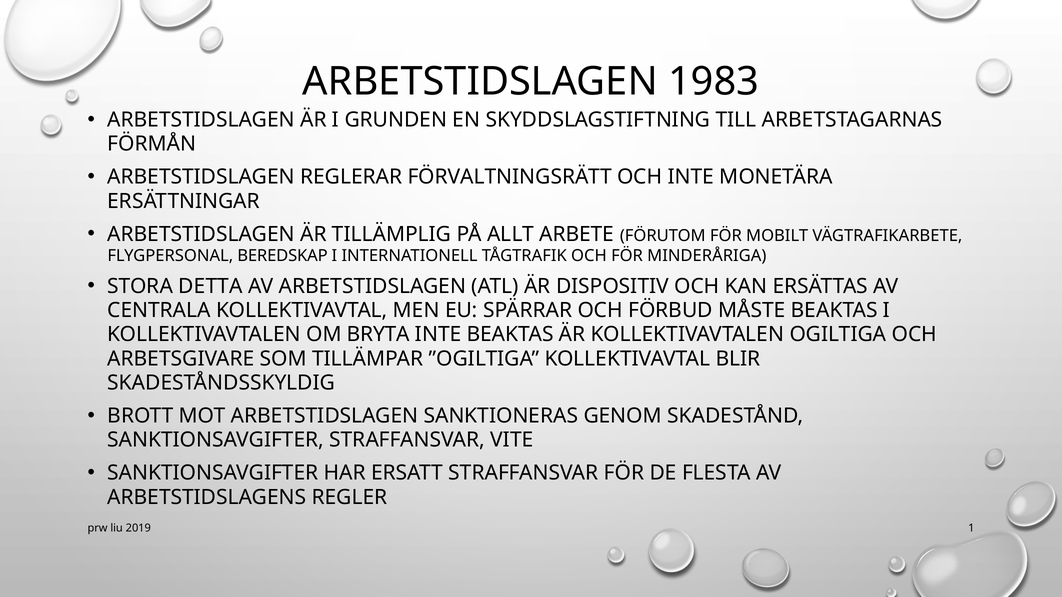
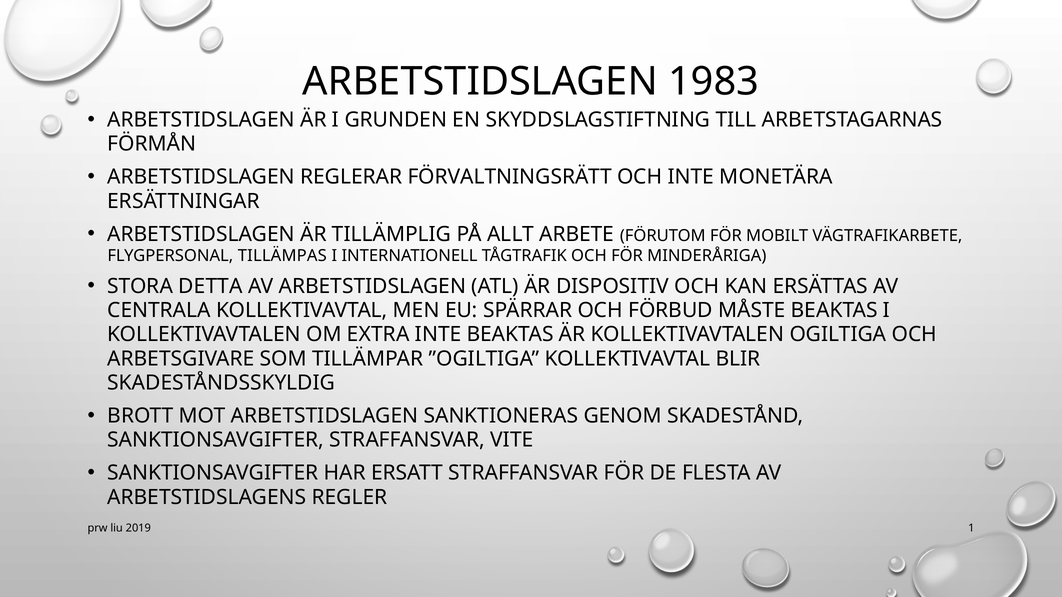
BEREDSKAP: BEREDSKAP -> TILLÄMPAS (282, 256)
BRYTA: BRYTA -> EXTRA (378, 335)
